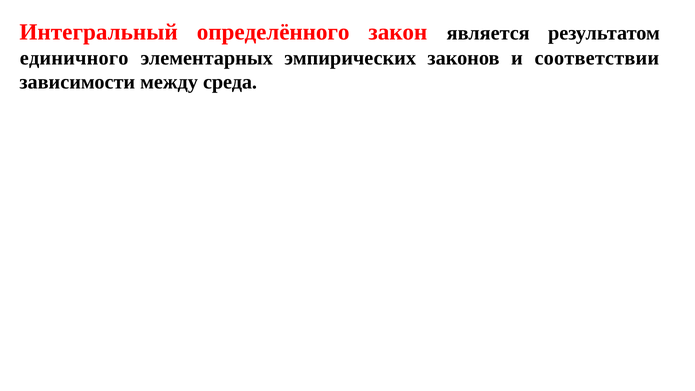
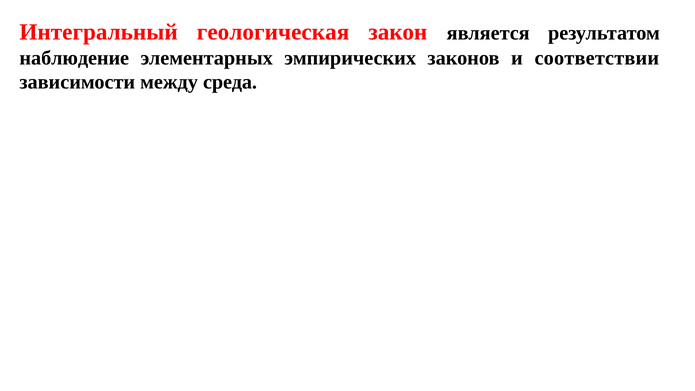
определённого: определённого -> геологическая (273, 32)
единичного: единичного -> наблюдение (74, 58)
